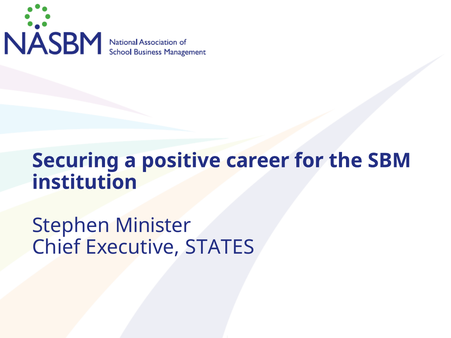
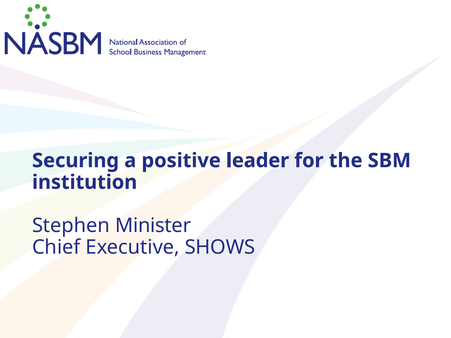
career: career -> leader (258, 161)
STATES: STATES -> SHOWS (220, 247)
